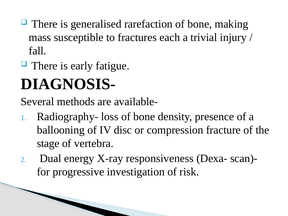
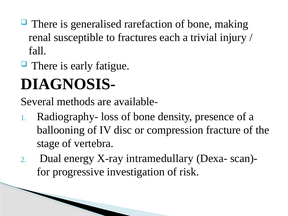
mass: mass -> renal (40, 37)
responsiveness: responsiveness -> intramedullary (160, 158)
